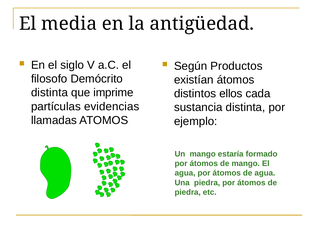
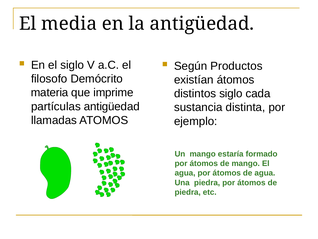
distinta: distinta -> materia (50, 92)
distintos ellos: ellos -> siglo (231, 93)
partículas evidencias: evidencias -> antigüedad (112, 106)
